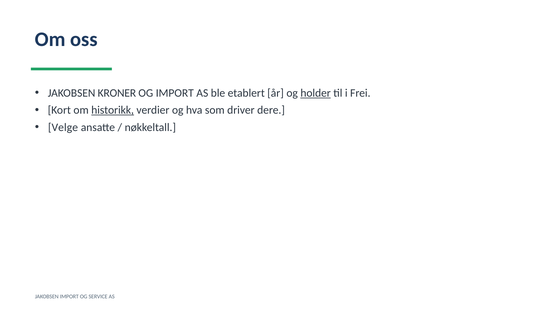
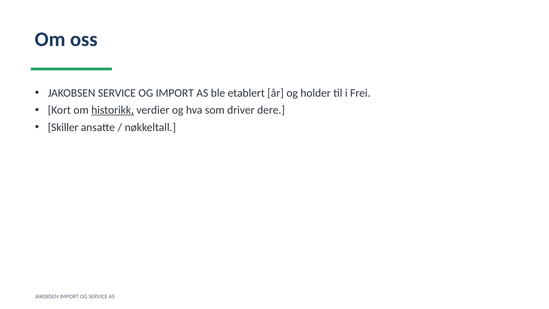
JAKOBSEN KRONER: KRONER -> SERVICE (117, 93)
holder underline: present -> none (316, 93)
Velge: Velge -> Skiller (63, 127)
